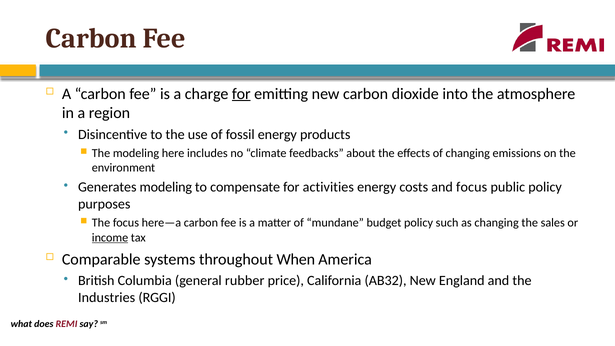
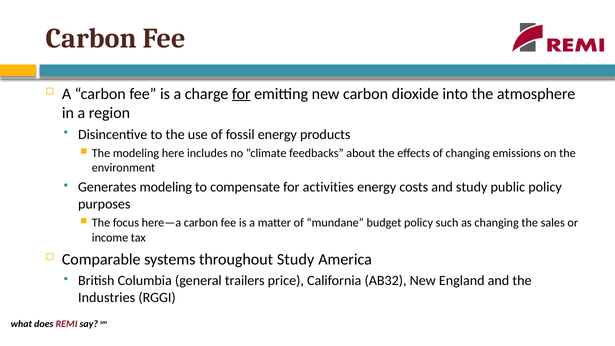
and focus: focus -> study (472, 187)
income underline: present -> none (110, 238)
throughout When: When -> Study (296, 259)
rubber: rubber -> trailers (245, 281)
